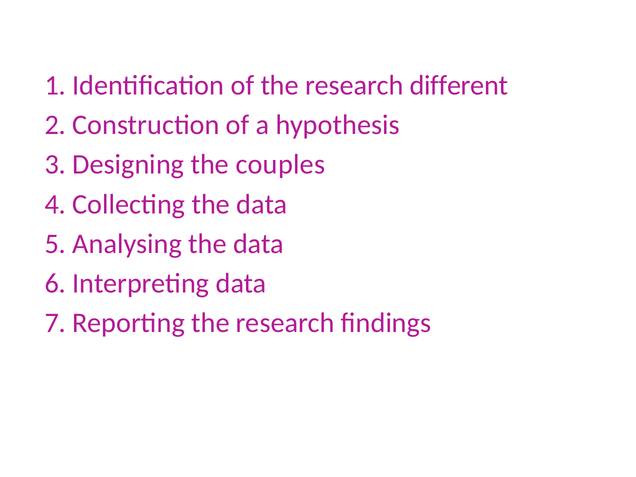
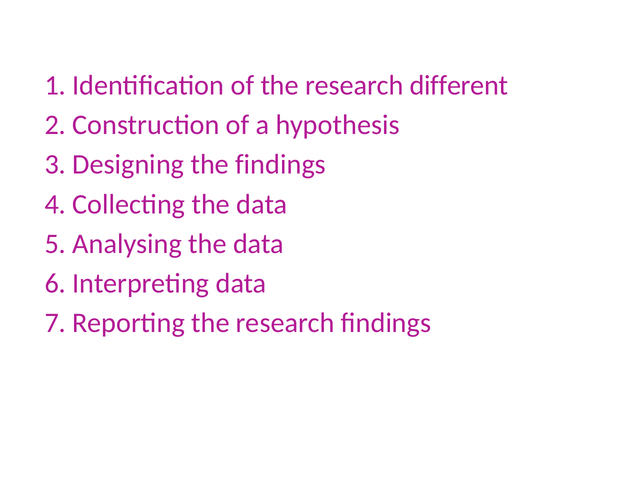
the couples: couples -> findings (281, 165)
